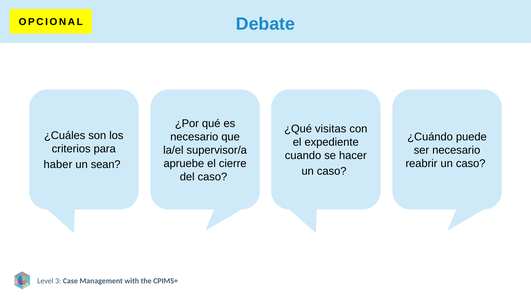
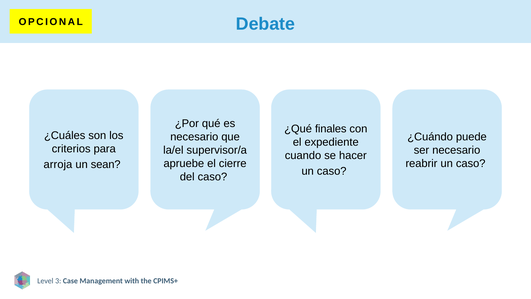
visitas: visitas -> finales (331, 129)
haber: haber -> arroja (58, 164)
